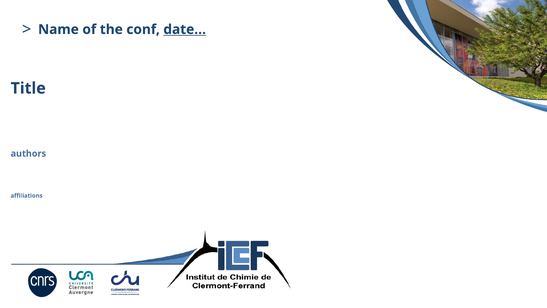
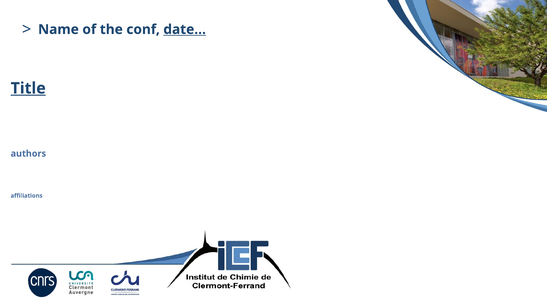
Title underline: none -> present (28, 88)
